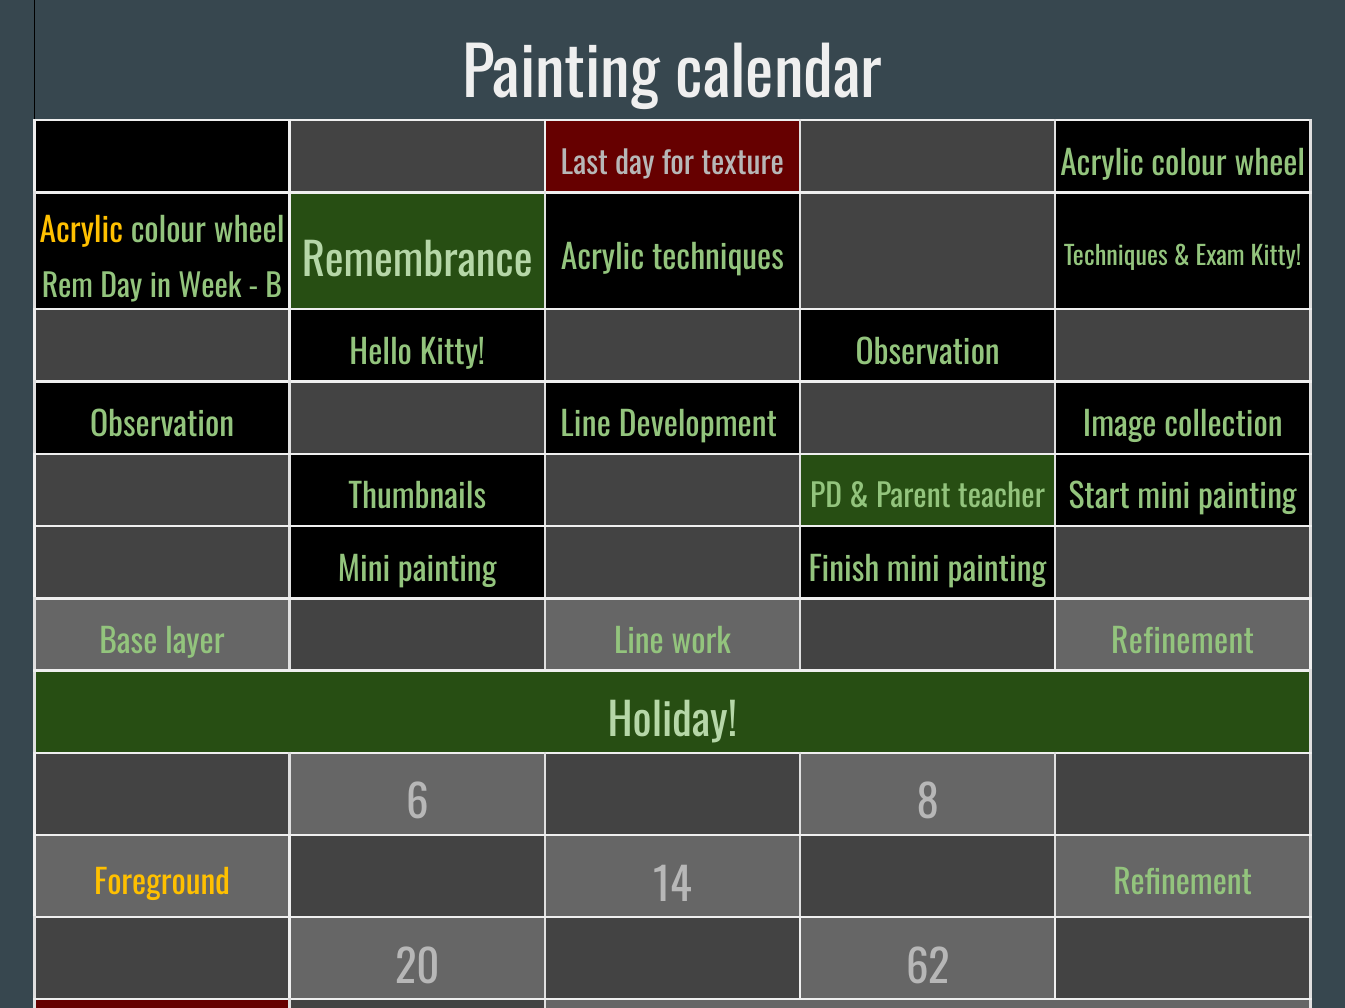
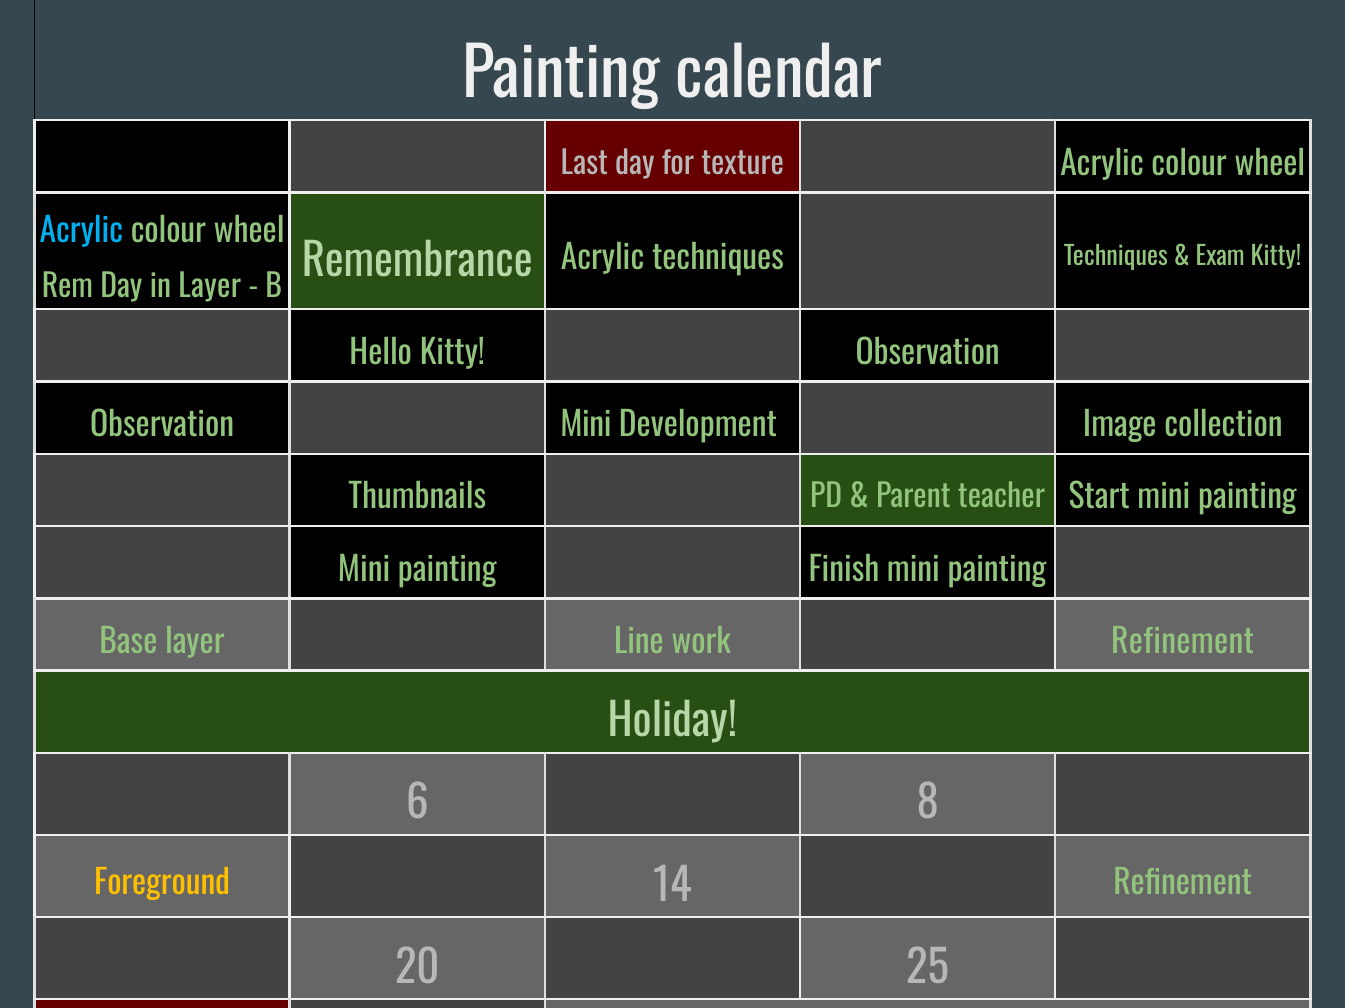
Acrylic colour: yellow -> light blue (81, 232)
in Week: Week -> Layer (210, 287)
Observation Line: Line -> Mini (586, 426)
62: 62 -> 25 (928, 969)
